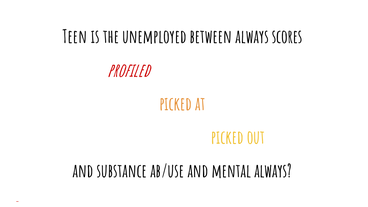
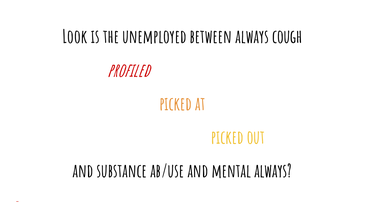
Teen: Teen -> Look (75, 37)
scores: scores -> cough (287, 37)
